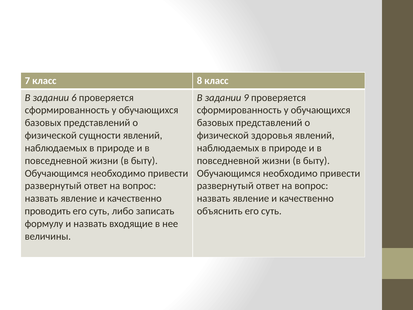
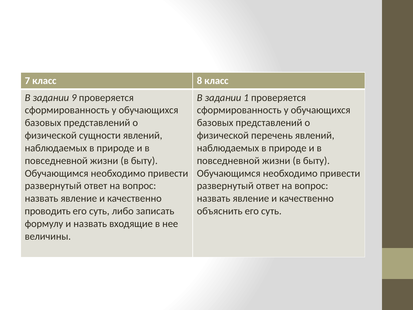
6: 6 -> 9 (74, 98)
9: 9 -> 1 (246, 98)
здоровья: здоровья -> перечень (272, 135)
